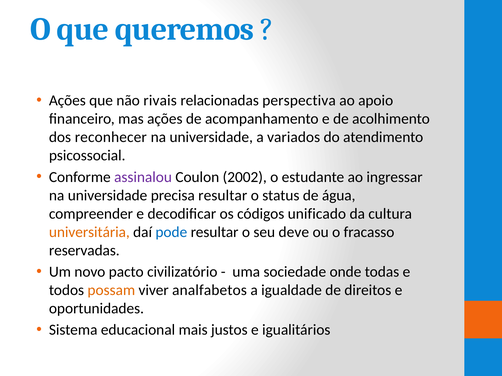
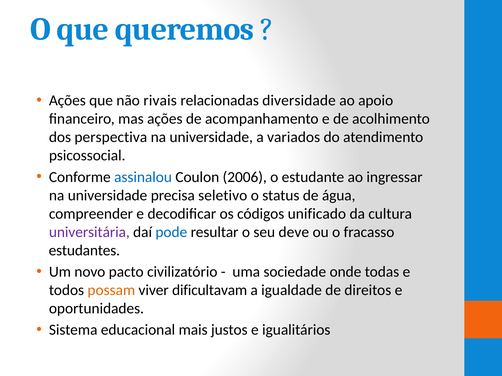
perspectiva: perspectiva -> diversidade (299, 101)
reconhecer: reconhecer -> perspectiva (111, 137)
assinalou colour: purple -> blue (143, 177)
2002: 2002 -> 2006 (245, 177)
precisa resultar: resultar -> seletivo (223, 196)
universitária colour: orange -> purple (89, 232)
reservadas: reservadas -> estudantes (84, 251)
analfabetos: analfabetos -> dificultavam (210, 291)
